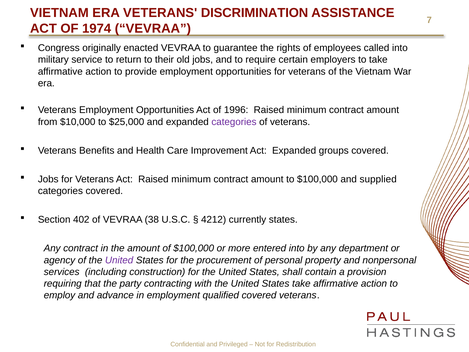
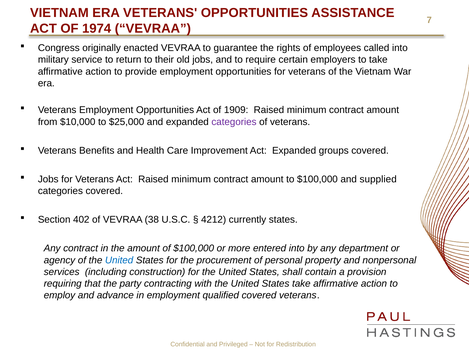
VETERANS DISCRIMINATION: DISCRIMINATION -> OPPORTUNITIES (254, 13)
1996: 1996 -> 1909 (236, 110)
United colour: purple -> blue (119, 260)
